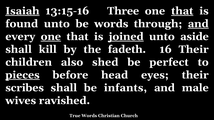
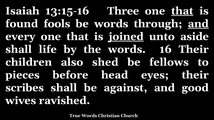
Isaiah underline: present -> none (22, 11)
found unto: unto -> fools (57, 24)
one underline: present -> none (51, 37)
kill: kill -> life (48, 49)
the fadeth: fadeth -> words (127, 49)
perfect: perfect -> fellows (169, 62)
pieces underline: present -> none (22, 75)
infants: infants -> against (125, 88)
male: male -> good (195, 88)
